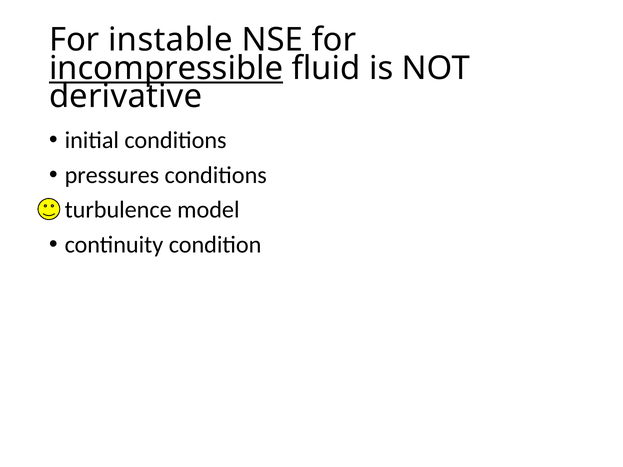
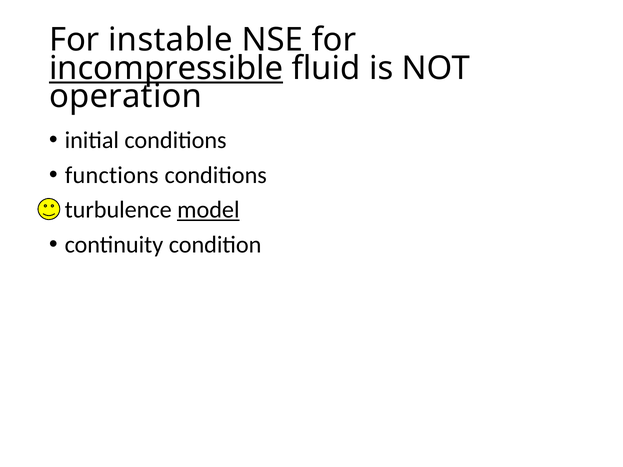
derivative: derivative -> operation (126, 97)
pressures: pressures -> functions (112, 175)
model underline: none -> present (208, 210)
